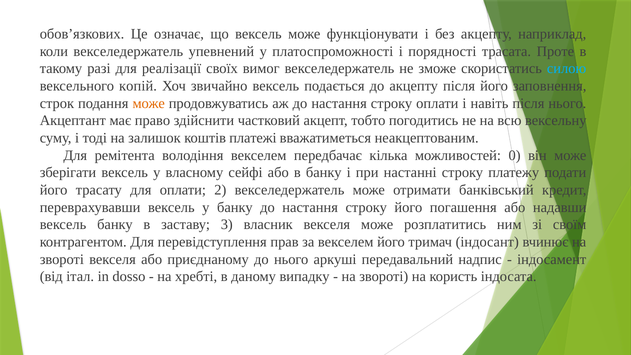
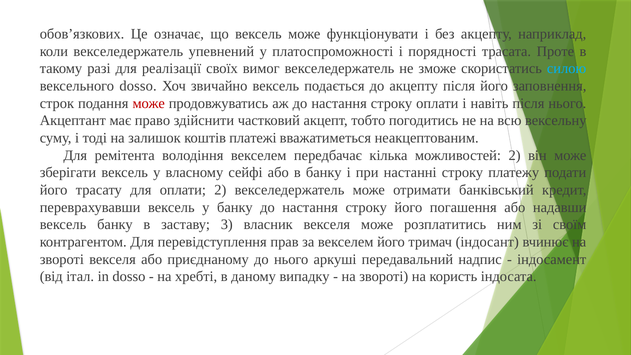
вексельного копій: копій -> dosso (138, 86)
може colour: orange -> red (149, 103)
можливостей 0: 0 -> 2 (515, 155)
